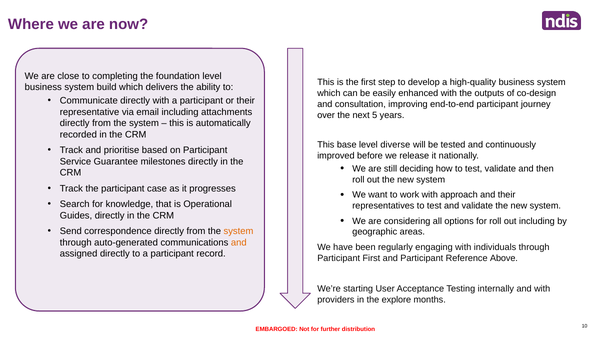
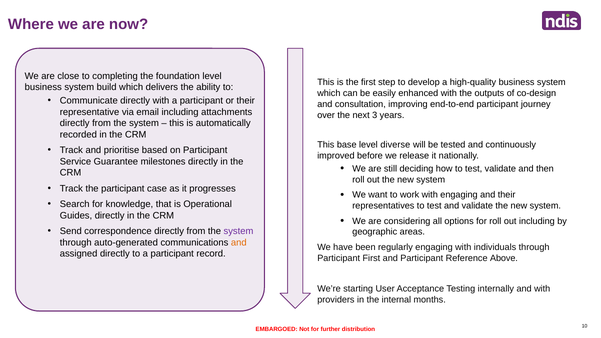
5: 5 -> 3 (375, 115)
with approach: approach -> engaging (459, 195)
system colour: orange -> purple (238, 231)
explore: explore -> internal (396, 300)
